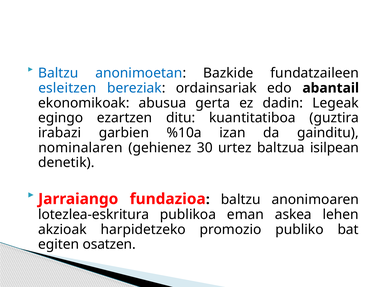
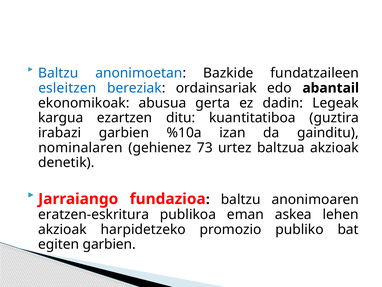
egingo: egingo -> kargua (61, 118)
30: 30 -> 73 (205, 147)
baltzua isilpean: isilpean -> akzioak (334, 147)
lotezlea-eskritura: lotezlea-eskritura -> eratzen-eskritura (94, 214)
egiten osatzen: osatzen -> garbien (109, 244)
